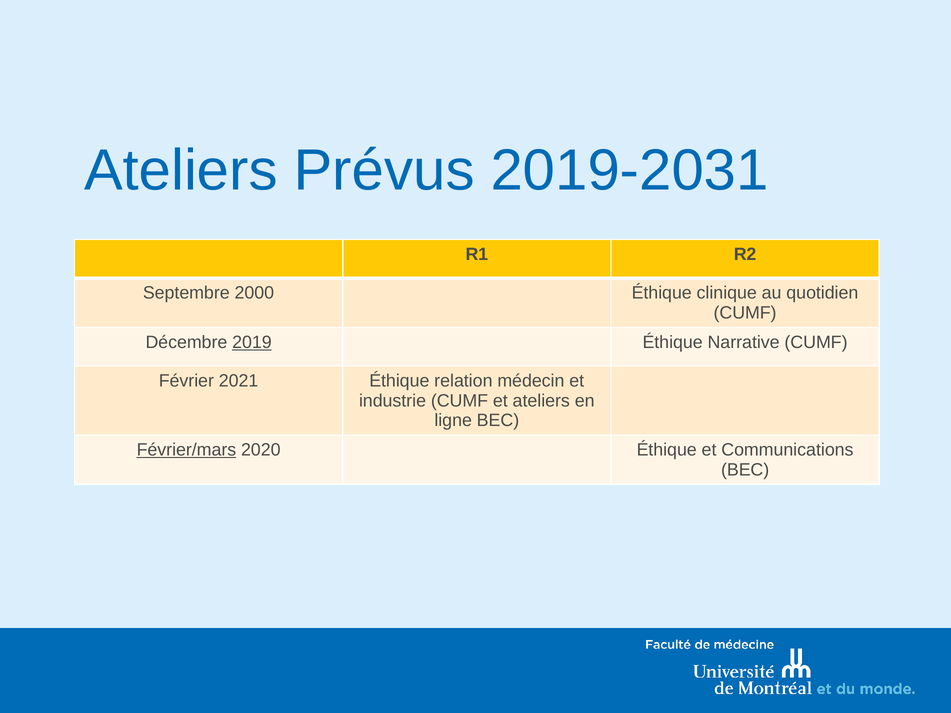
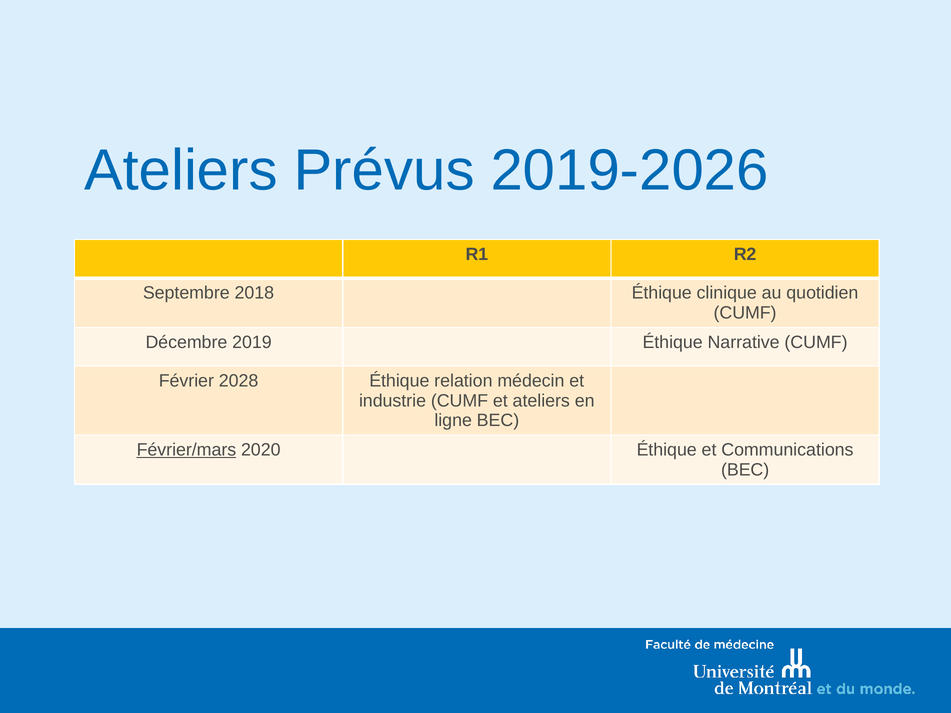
2019-2031: 2019-2031 -> 2019-2026 (630, 170)
2000: 2000 -> 2018 (254, 293)
2019 underline: present -> none (252, 342)
2021: 2021 -> 2028 (239, 381)
